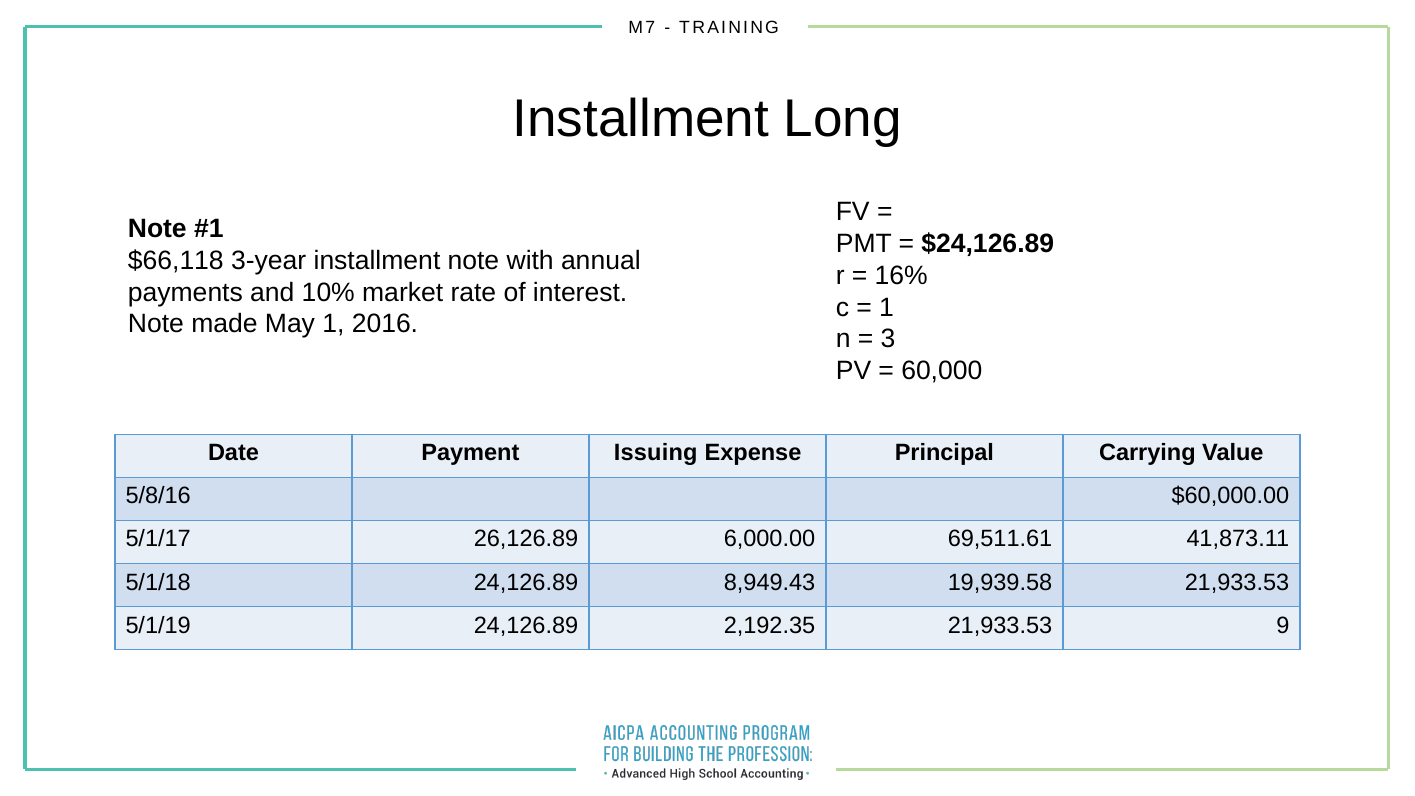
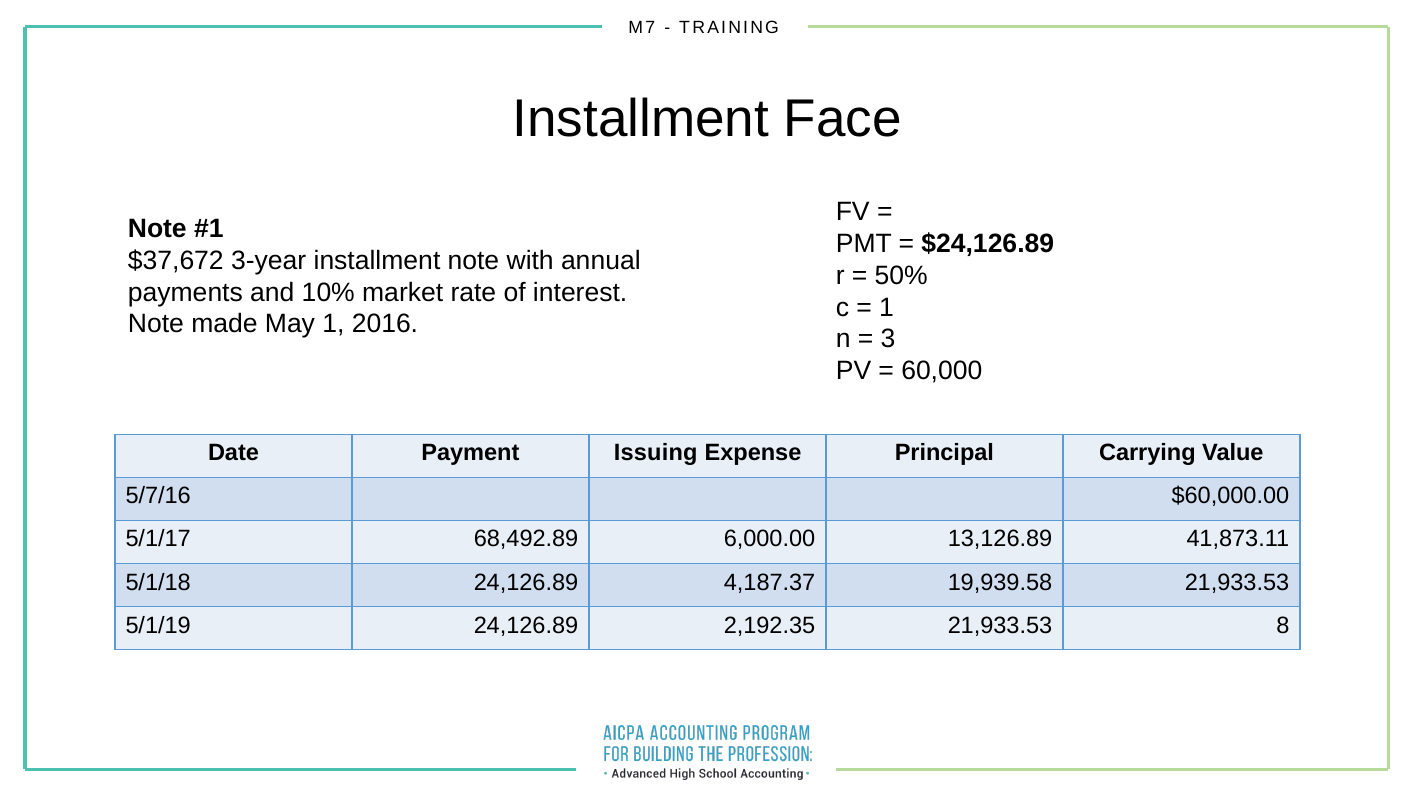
Long: Long -> Face (843, 119)
$66,118: $66,118 -> $37,672 (176, 261)
16%: 16% -> 50% (901, 276)
5/8/16: 5/8/16 -> 5/7/16 (158, 496)
26,126.89: 26,126.89 -> 68,492.89 (526, 539)
69,511.61: 69,511.61 -> 13,126.89 (1000, 539)
8,949.43: 8,949.43 -> 4,187.37 (770, 582)
9: 9 -> 8 (1283, 625)
